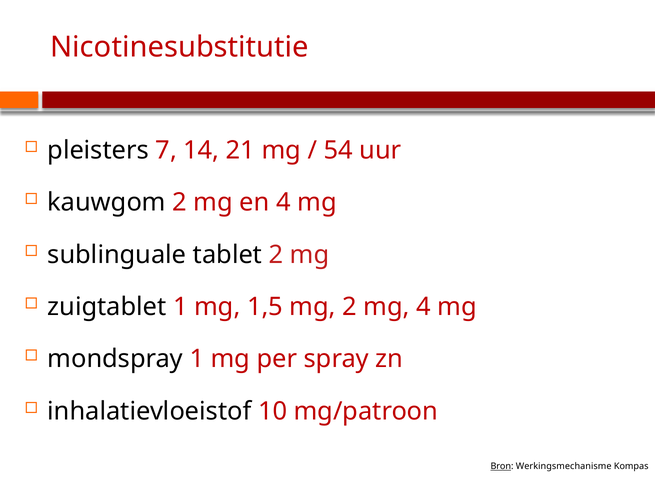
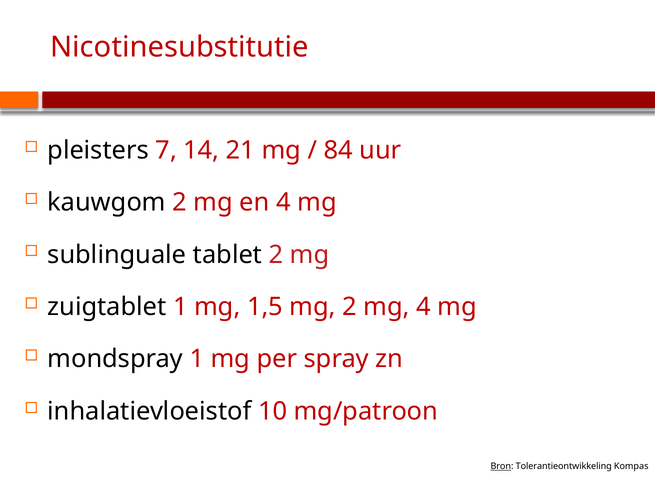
54: 54 -> 84 (338, 150)
Werkingsmechanisme: Werkingsmechanisme -> Tolerantieontwikkeling (564, 466)
